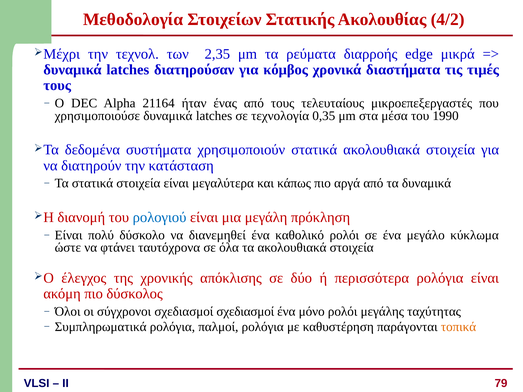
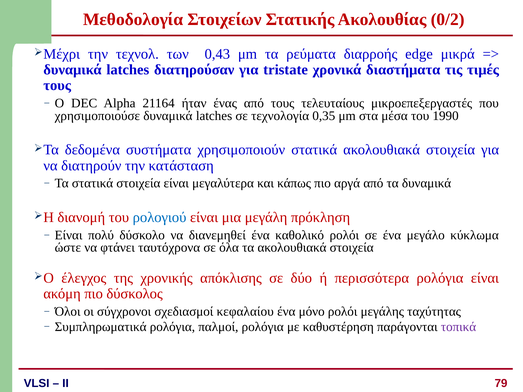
4/2: 4/2 -> 0/2 (448, 19)
2,35: 2,35 -> 0,43 (217, 54)
κόμβος: κόμβος -> tristate (286, 70)
σχεδιασμοί σχεδιασμοί: σχεδιασμοί -> κεφαλαίου (245, 312)
τοπικά colour: orange -> purple (458, 327)
